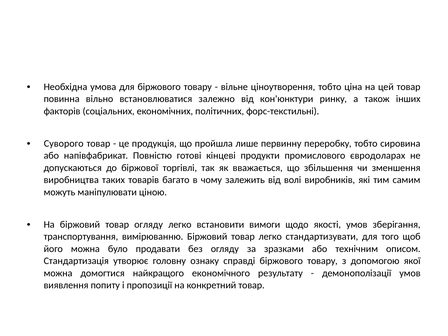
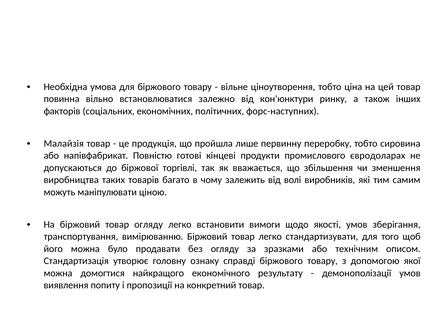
форс-текстильні: форс-текстильні -> форс-наступних (283, 111)
Суворого: Суворого -> Малайзія (64, 143)
